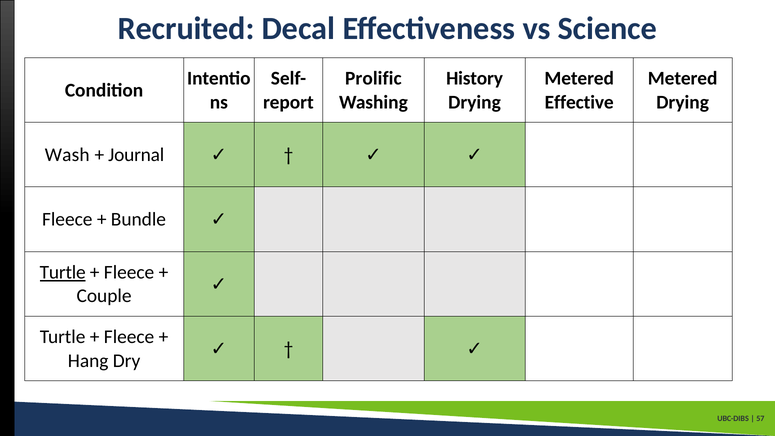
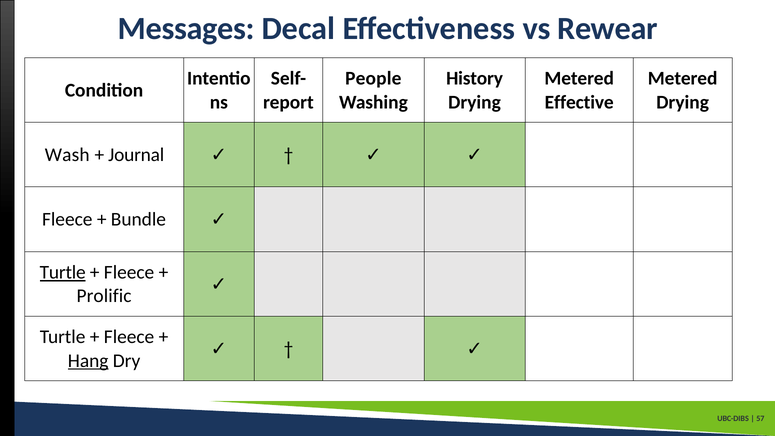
Recruited: Recruited -> Messages (186, 29)
Science: Science -> Rewear (607, 29)
Prolific: Prolific -> People (373, 78)
Couple: Couple -> Prolific (104, 296)
Hang underline: none -> present (88, 361)
